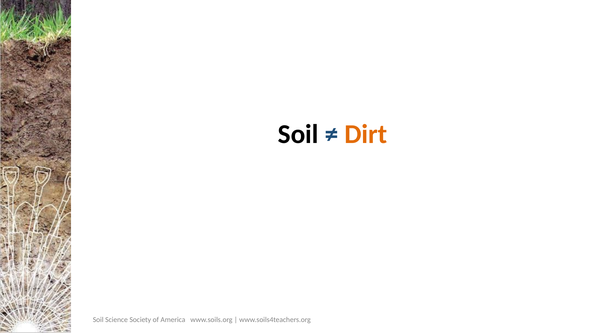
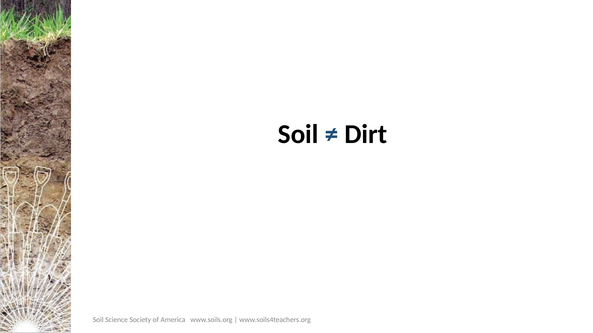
Dirt colour: orange -> black (366, 134)
